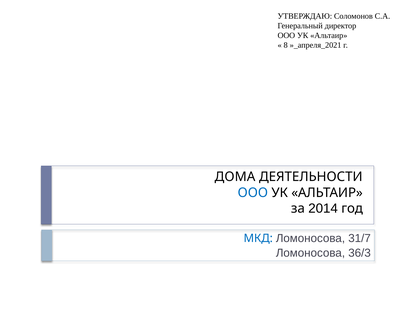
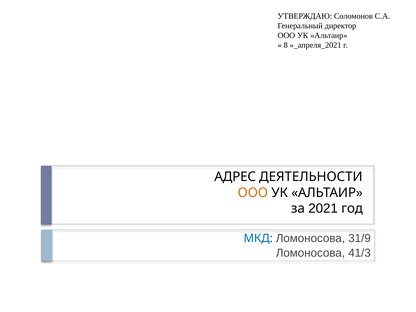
ДОМА: ДОМА -> АДРЕС (235, 177)
ООО colour: blue -> orange (253, 193)
2014: 2014 -> 2021 (323, 209)
31/7: 31/7 -> 31/9 (360, 238)
36/3: 36/3 -> 41/3 (360, 253)
